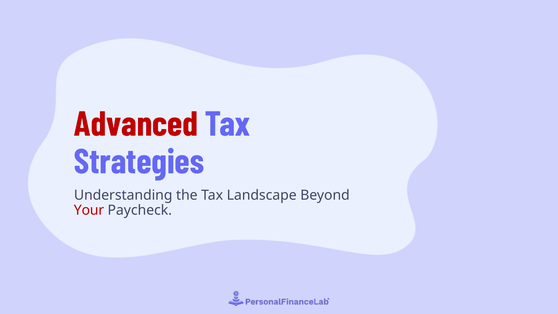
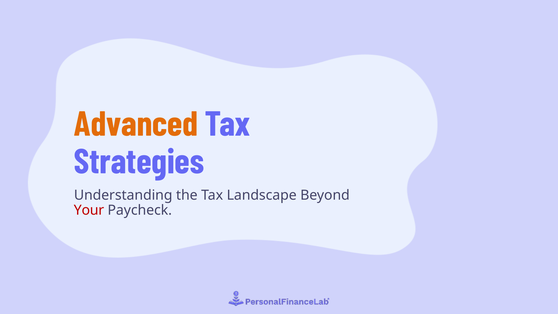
Advanced colour: red -> orange (136, 124)
